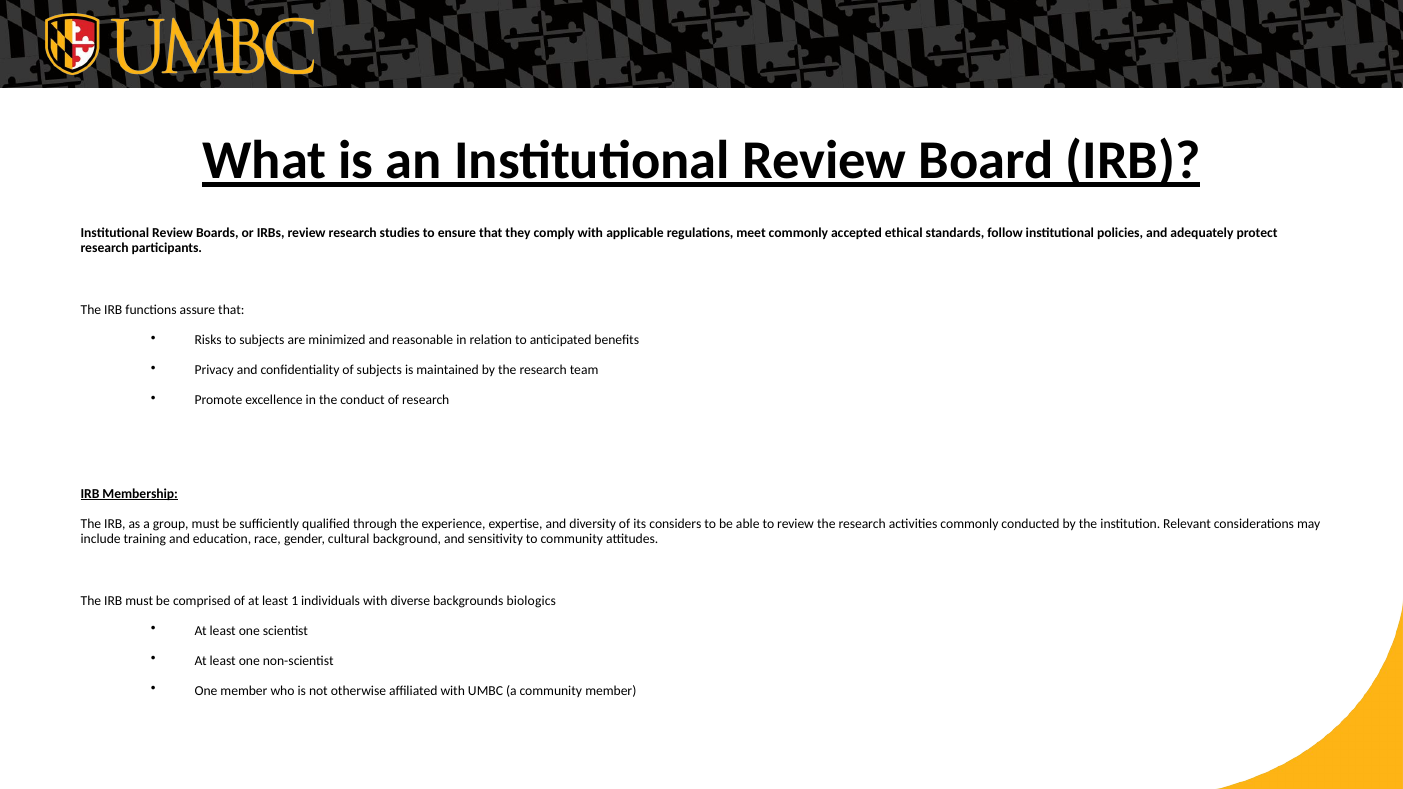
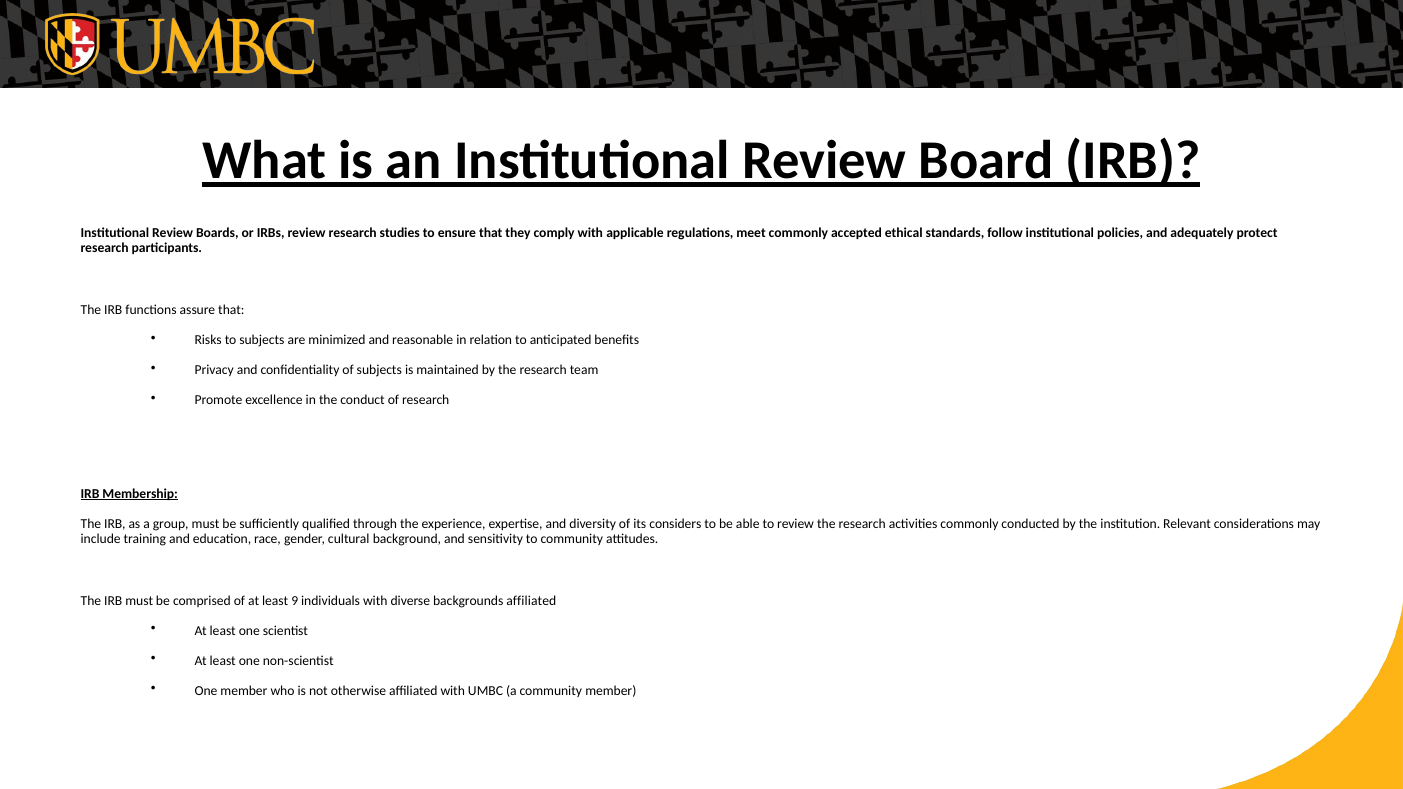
1: 1 -> 9 (295, 601)
backgrounds biologics: biologics -> affiliated (531, 601)
